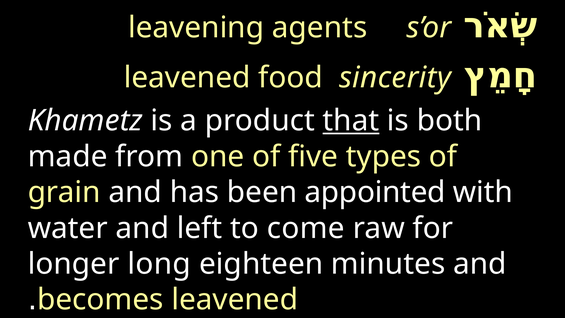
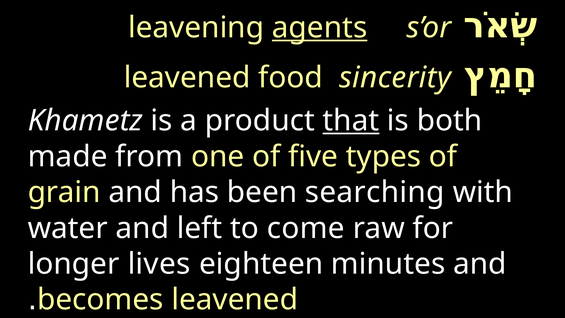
agents underline: none -> present (320, 28)
appointed: appointed -> searching (375, 192)
long: long -> lives (159, 264)
